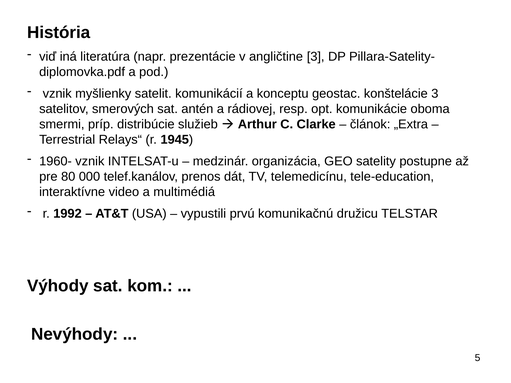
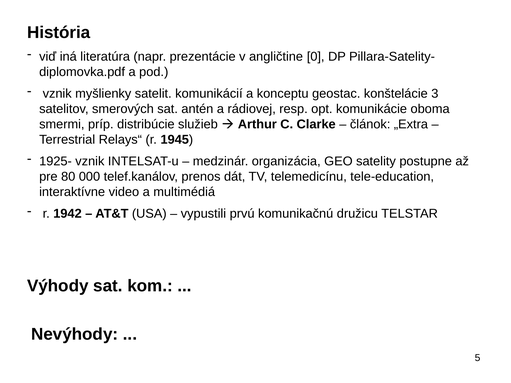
angličtine 3: 3 -> 0 (316, 57)
1960-: 1960- -> 1925- (55, 161)
1992: 1992 -> 1942 (68, 214)
